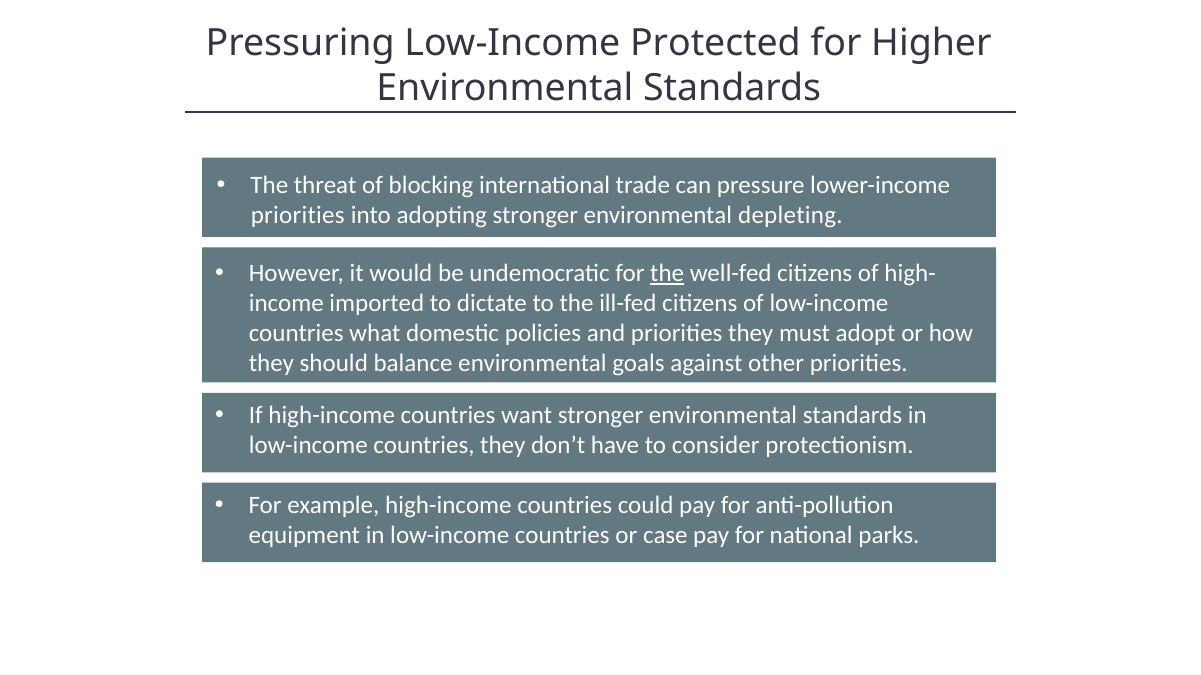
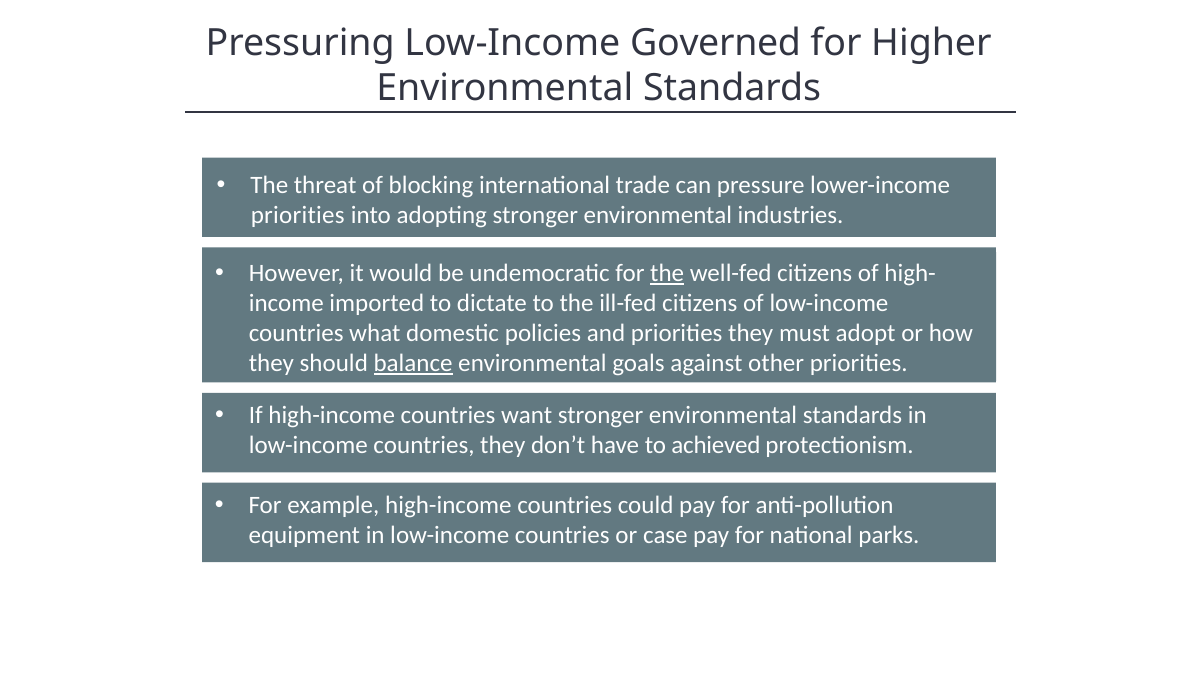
Protected: Protected -> Governed (716, 43)
depleting: depleting -> industries (791, 215)
balance underline: none -> present (413, 364)
consider: consider -> achieved (716, 446)
